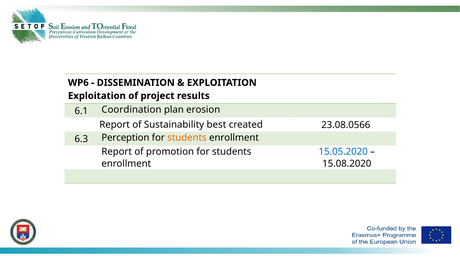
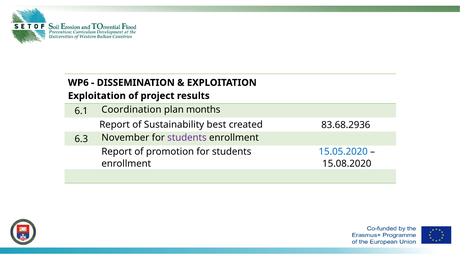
erosion: erosion -> months (203, 110)
23.08.0566: 23.08.0566 -> 83.68.2936 (346, 125)
Perception: Perception -> November (125, 138)
students colour: orange -> purple (187, 138)
